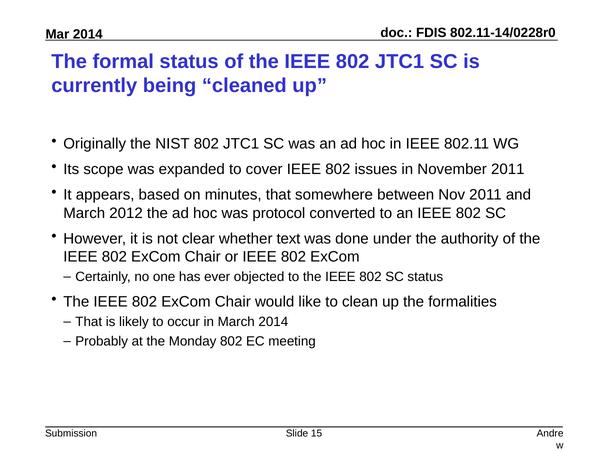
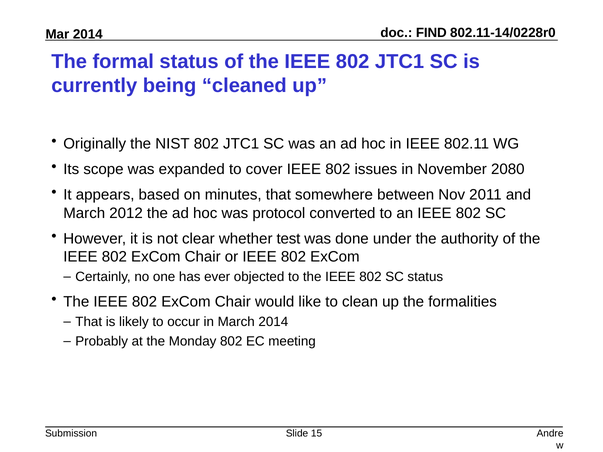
FDIS: FDIS -> FIND (431, 33)
November 2011: 2011 -> 2080 (508, 169)
text: text -> test (288, 239)
